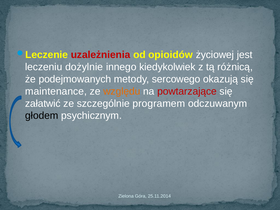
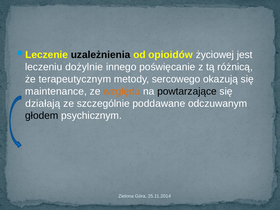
uzależnienia colour: red -> black (101, 55)
kiedykolwiek: kiedykolwiek -> poświęcanie (167, 67)
podejmowanych: podejmowanych -> terapeutycznym (75, 79)
powtarzające colour: red -> black (187, 91)
załatwić: załatwić -> działają (43, 103)
programem: programem -> poddawane (159, 103)
